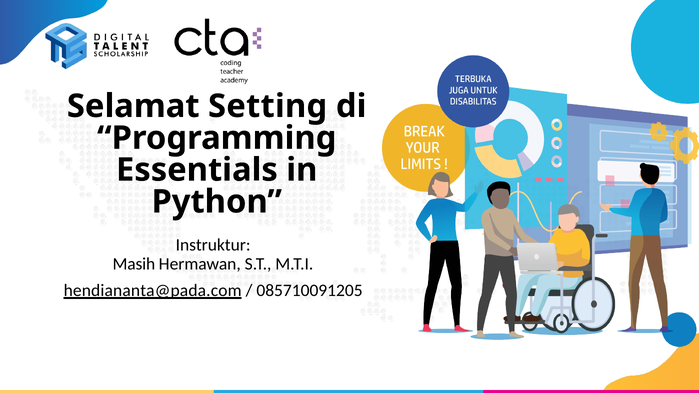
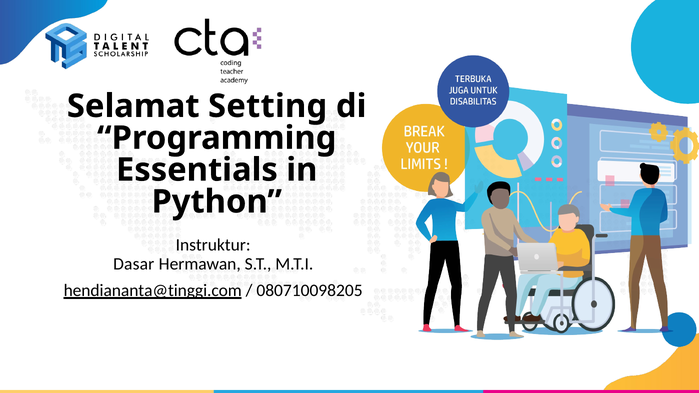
Masih: Masih -> Dasar (134, 264)
hendiananta@pada.com: hendiananta@pada.com -> hendiananta@tinggi.com (153, 291)
085710091205: 085710091205 -> 080710098205 (310, 291)
